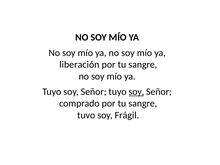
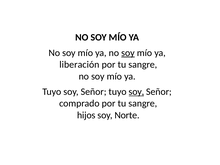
soy underline: none -> present (128, 53)
tuvo: tuvo -> hijos (86, 115)
Frágil: Frágil -> Norte (127, 115)
